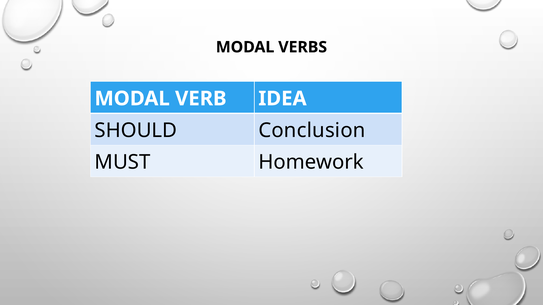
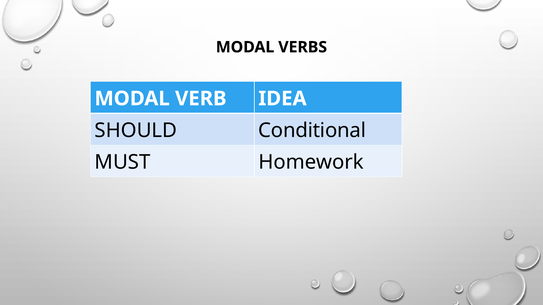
Conclusion: Conclusion -> Conditional (312, 131)
